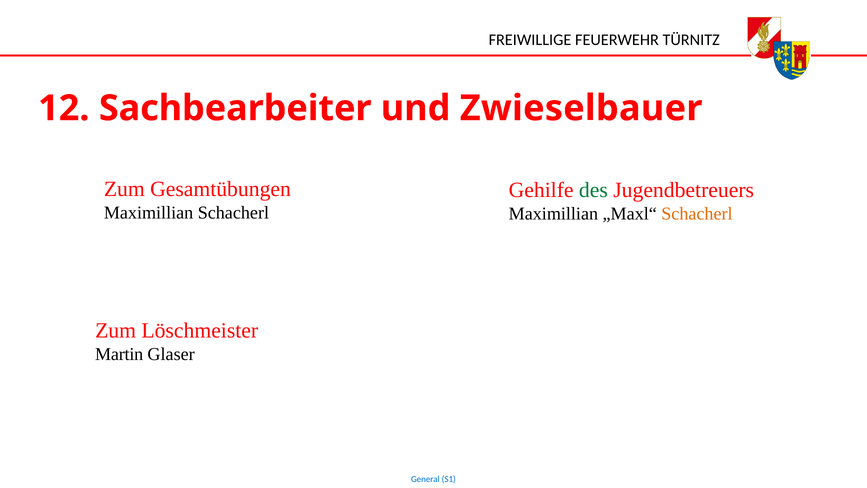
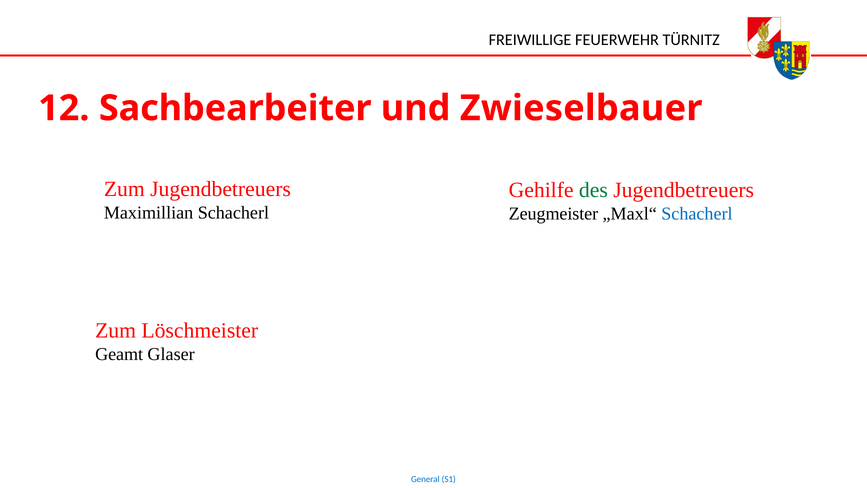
Zum Gesamtübungen: Gesamtübungen -> Jugendbetreuers (221, 189)
Maximillian: Maximillian -> Zeugmeister (553, 214)
Schacherl colour: orange -> blue (697, 214)
Martin: Martin -> Geamt (119, 354)
